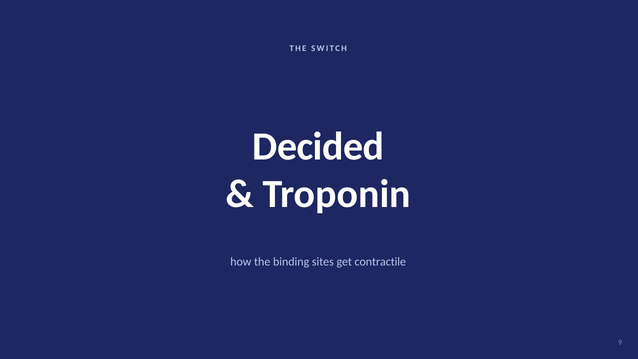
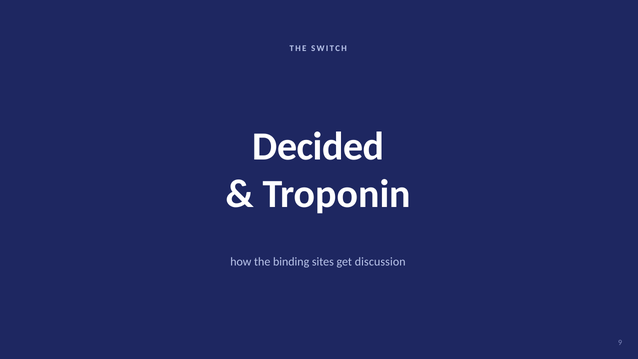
contractile: contractile -> discussion (380, 262)
